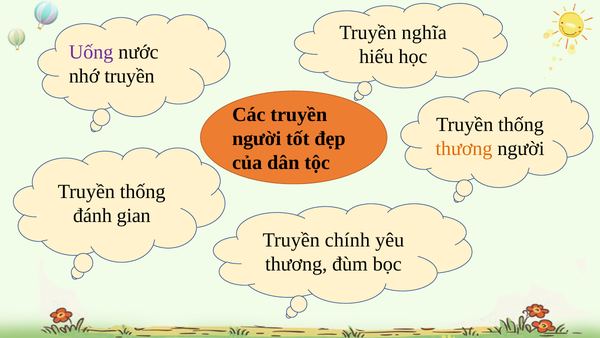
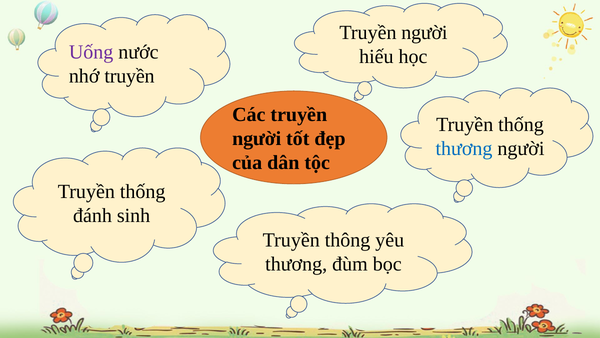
nghĩa: nghĩa -> người (424, 33)
thương colour: orange -> blue (464, 148)
gian: gian -> sinh (134, 215)
chính: chính -> thông (348, 240)
